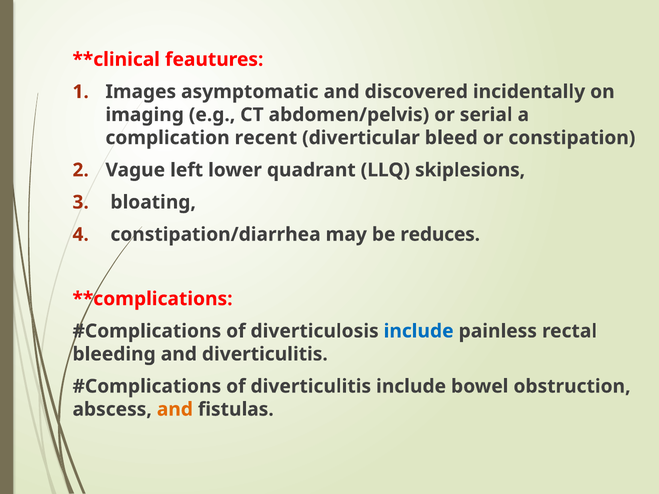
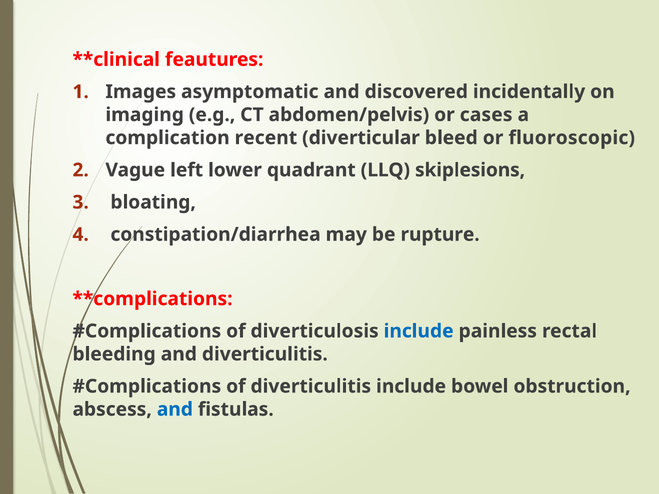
serial: serial -> cases (486, 115)
constipation: constipation -> fluoroscopic (572, 138)
reduces: reduces -> rupture (440, 235)
and colour: orange -> blue (175, 410)
